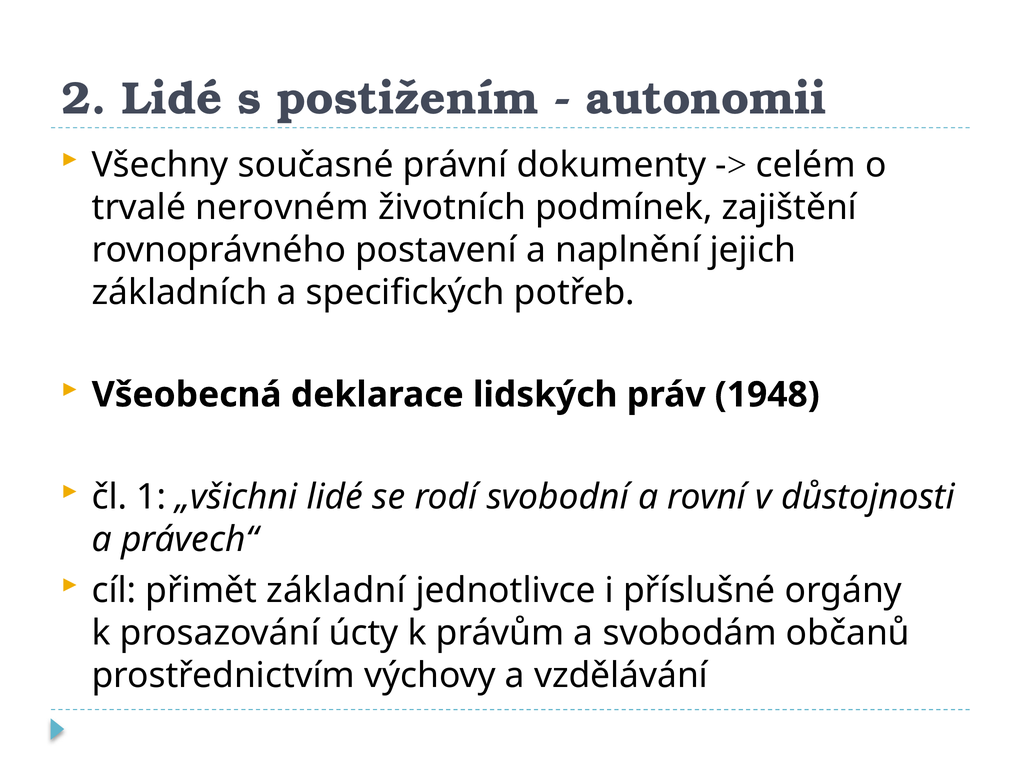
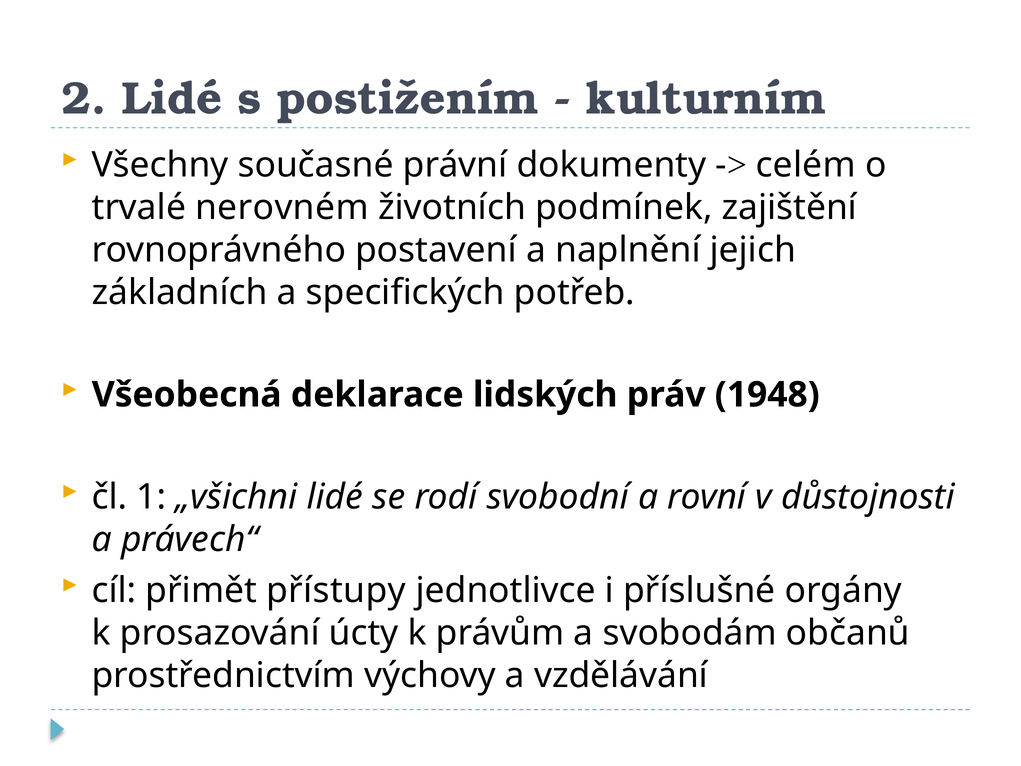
autonomii: autonomii -> kulturním (706, 98)
základní: základní -> přístupy (336, 590)
